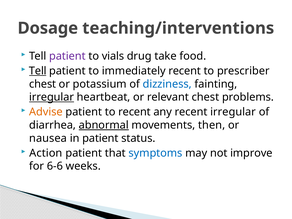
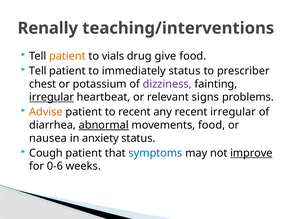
Dosage: Dosage -> Renally (48, 28)
patient colour: purple -> orange (67, 56)
take: take -> give (165, 56)
Tell underline: present -> none (38, 71)
immediately recent: recent -> status (185, 71)
dizziness colour: blue -> purple (167, 84)
relevant chest: chest -> signs (205, 97)
movements then: then -> food (212, 125)
in patient: patient -> anxiety (100, 138)
Action: Action -> Cough (46, 153)
improve underline: none -> present (251, 153)
6-6: 6-6 -> 0-6 (55, 166)
